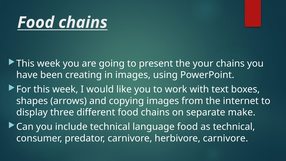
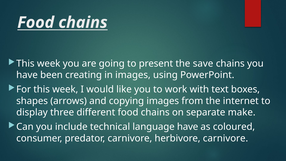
your: your -> save (203, 63)
language food: food -> have (188, 127)
as technical: technical -> coloured (234, 127)
